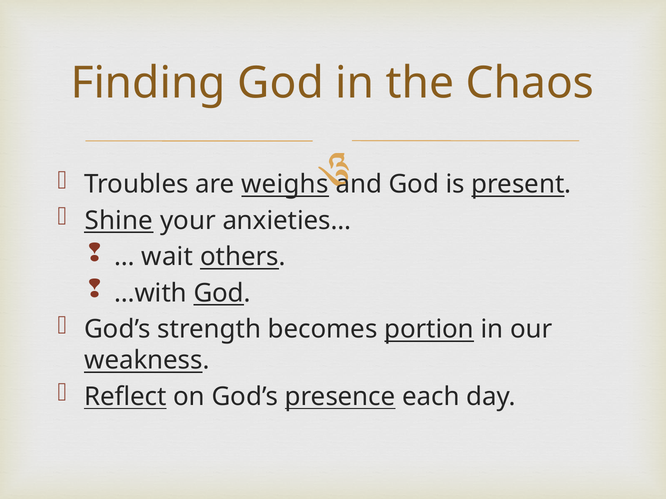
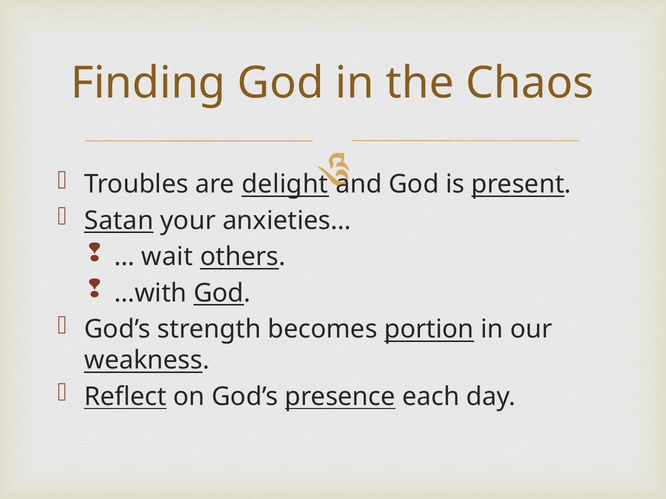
weighs: weighs -> delight (285, 184)
Shine: Shine -> Satan (119, 221)
